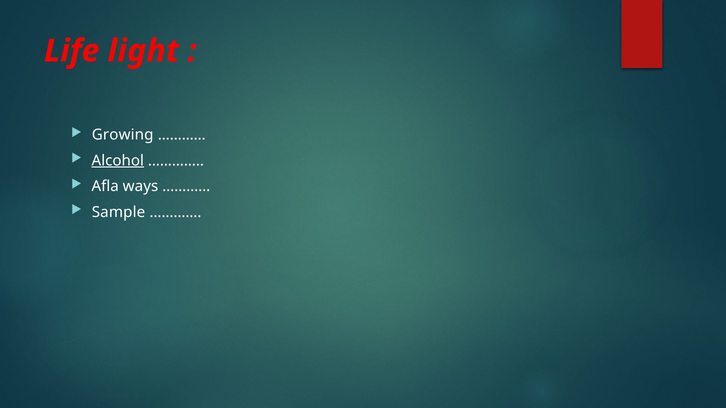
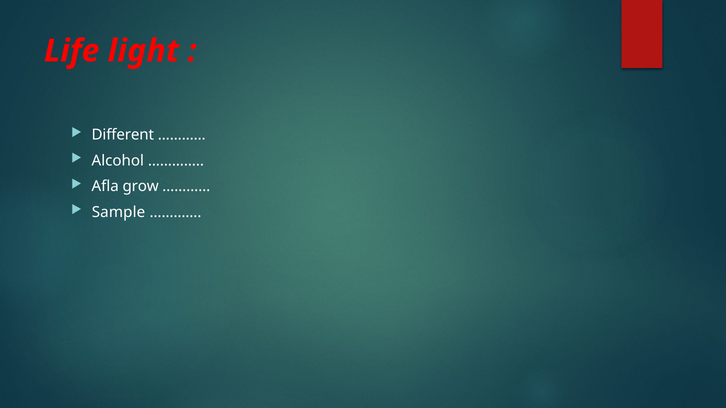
Growing: Growing -> Different (123, 135)
Alcohol underline: present -> none (118, 161)
ways: ways -> grow (141, 187)
